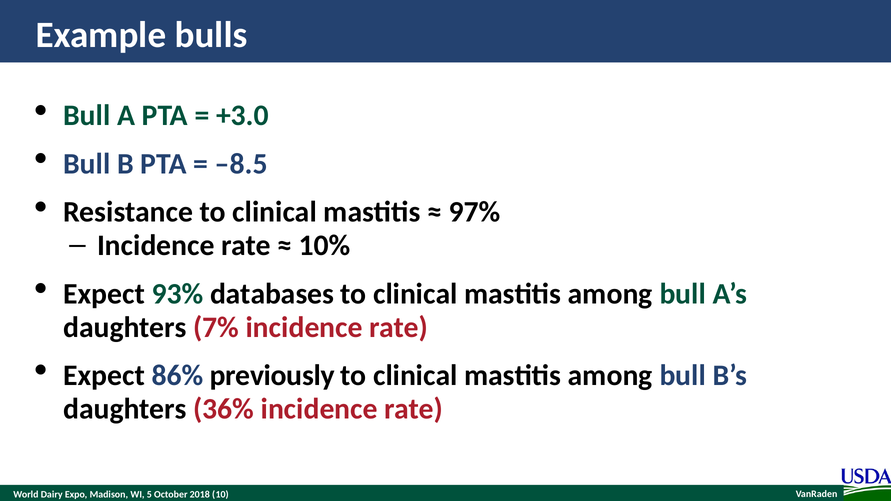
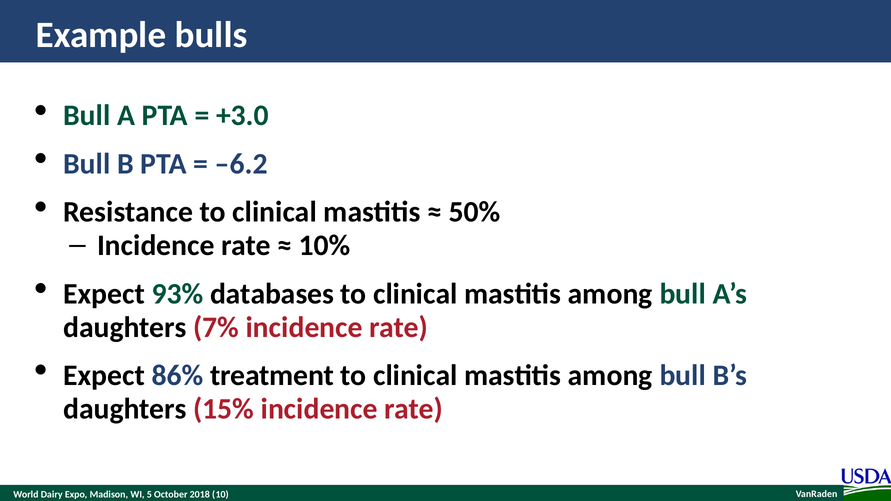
–8.5: –8.5 -> –6.2 (241, 164)
97%: 97% -> 50% (474, 212)
previously: previously -> treatment (272, 376)
36%: 36% -> 15% (224, 409)
